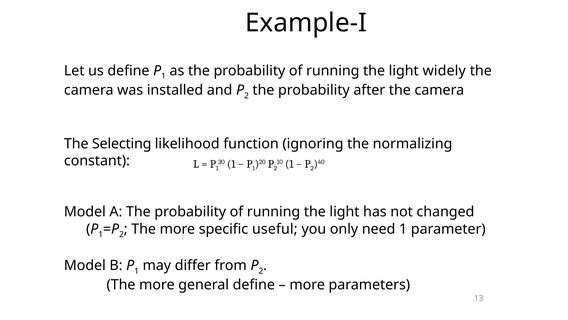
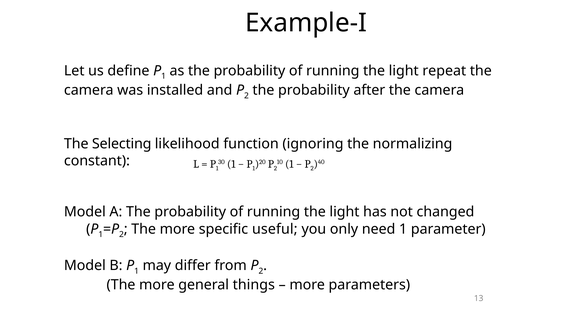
widely: widely -> repeat (444, 71)
general define: define -> things (254, 284)
